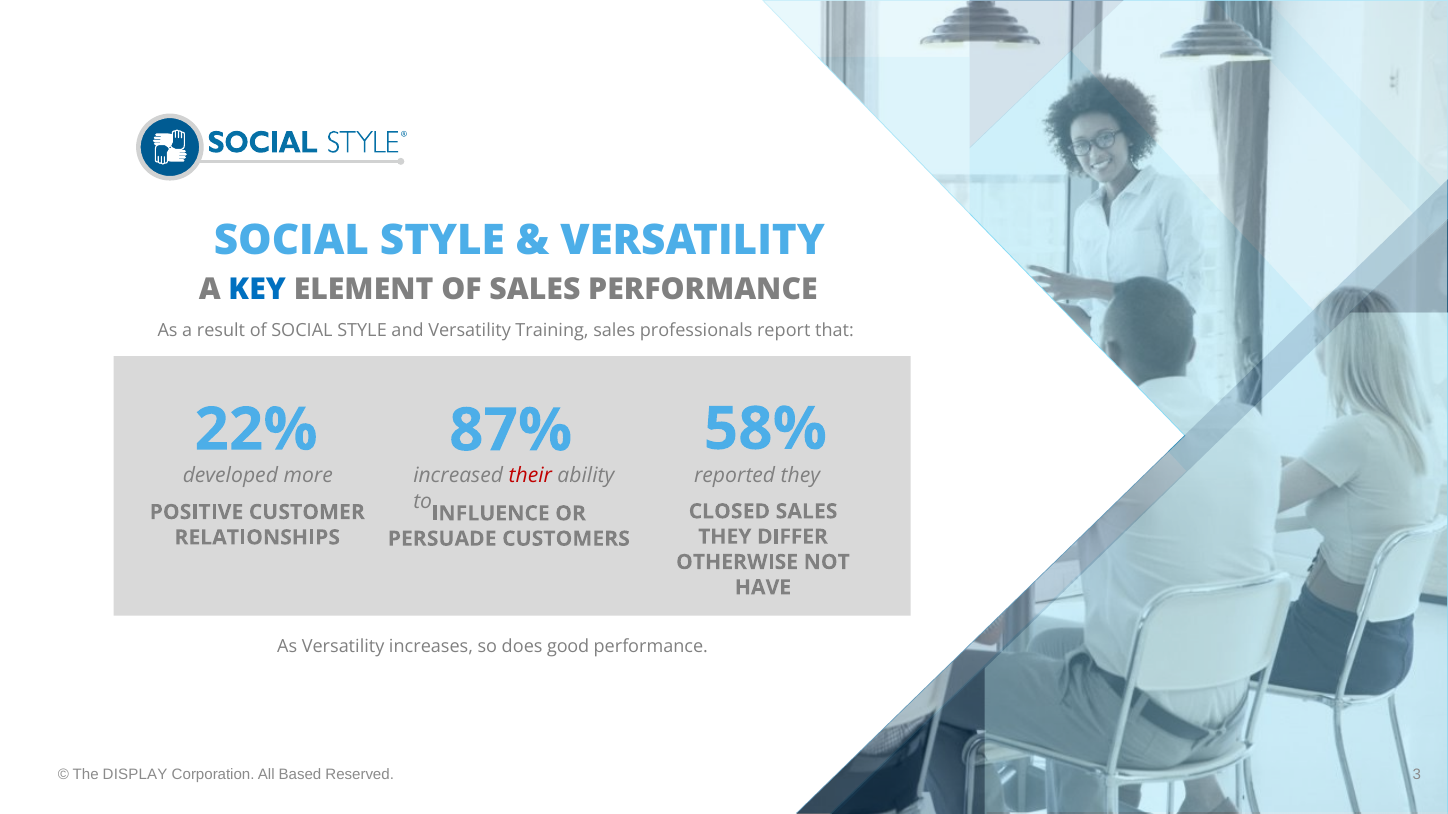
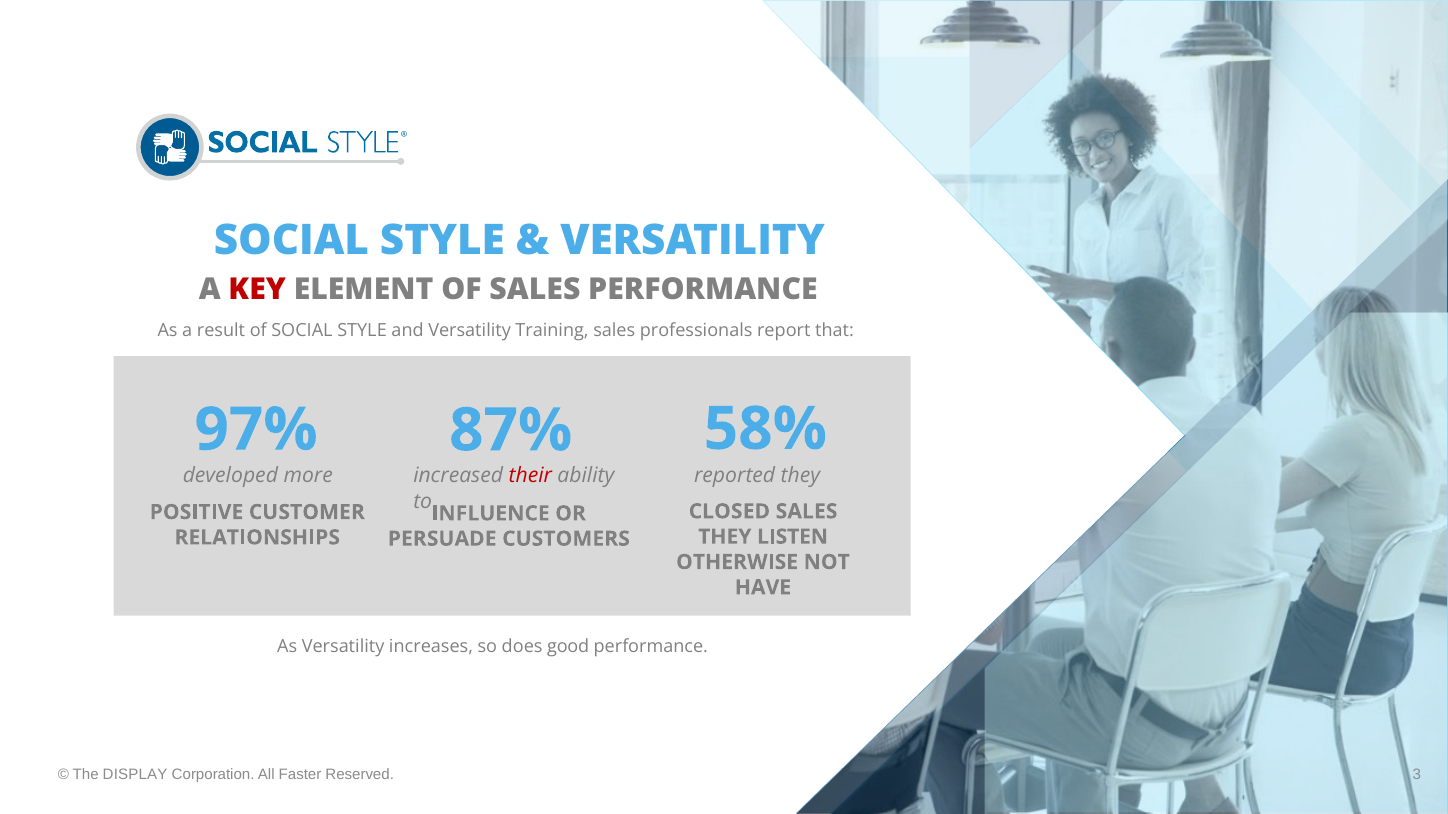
KEY colour: blue -> red (257, 290)
22%: 22% -> 97% (256, 430)
DIFFER: DIFFER -> LISTEN (793, 537)
Based: Based -> Faster (300, 775)
